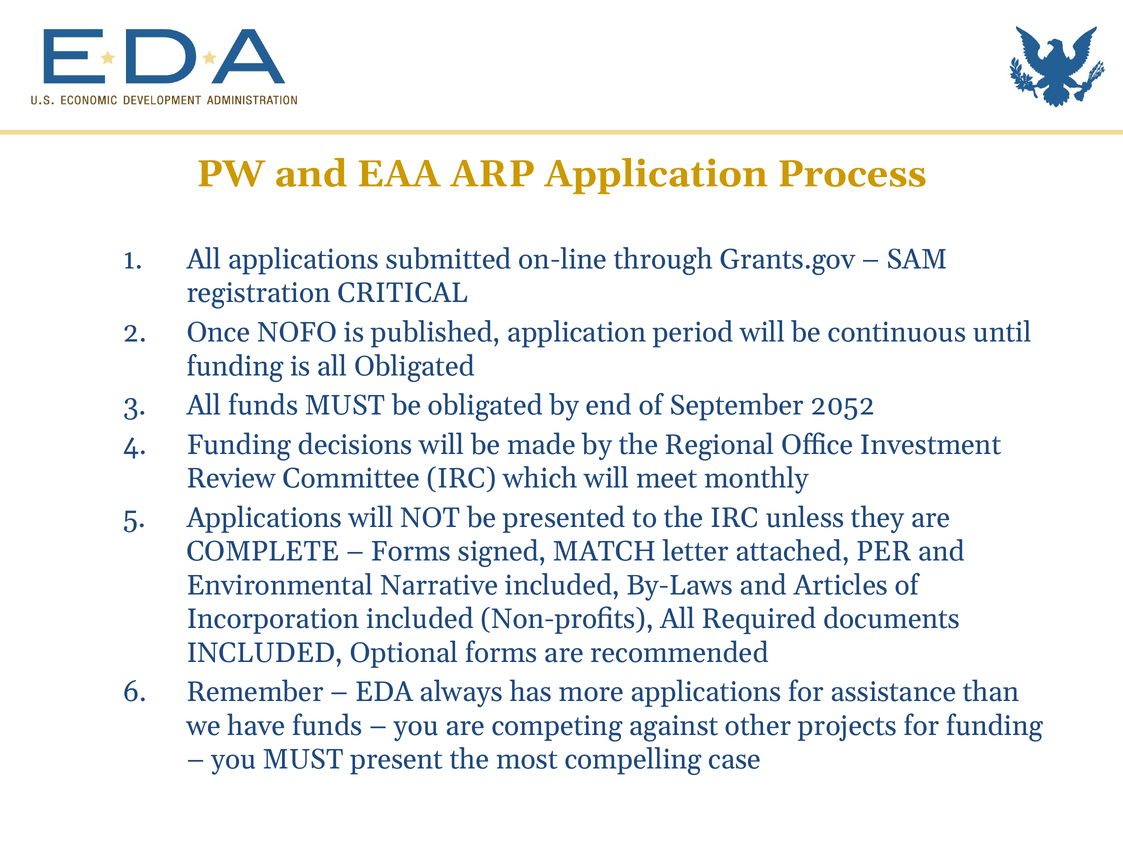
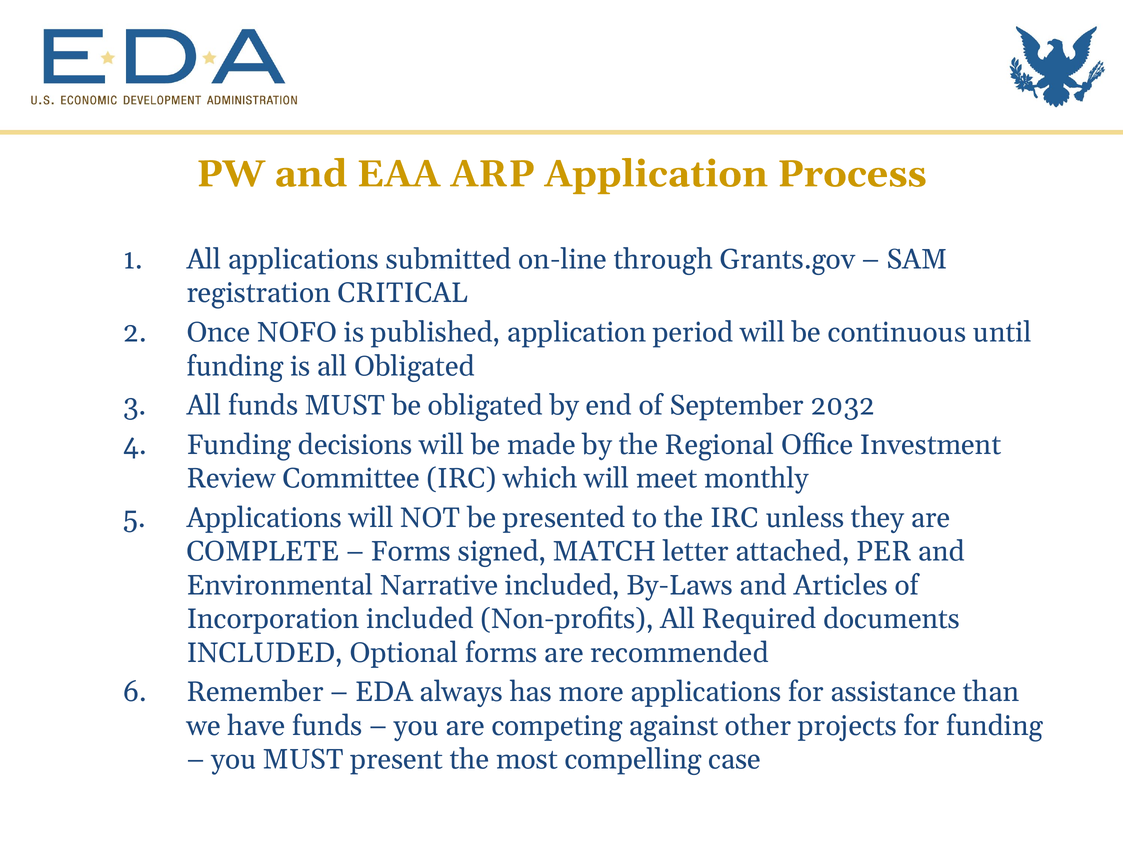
2052: 2052 -> 2032 (843, 405)
